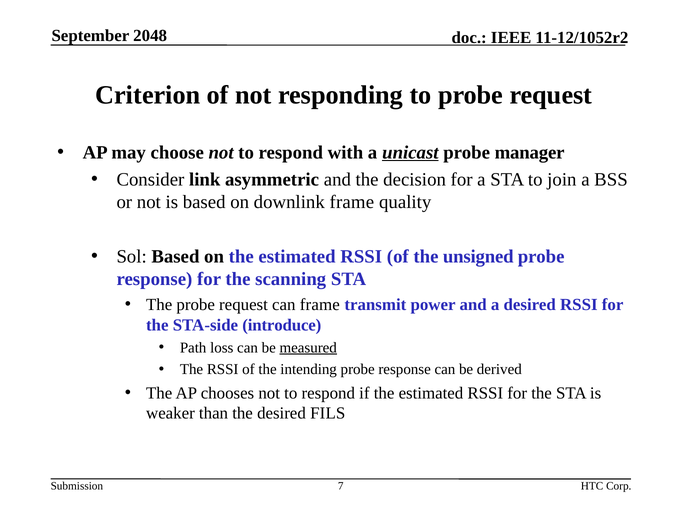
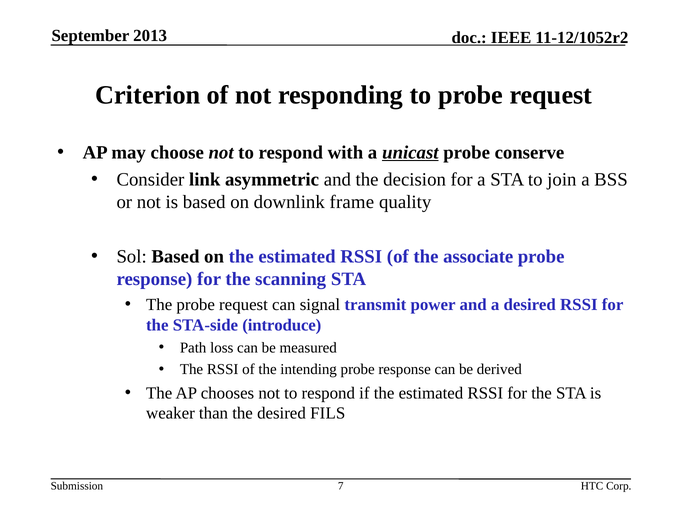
2048: 2048 -> 2013 (150, 36)
manager: manager -> conserve (529, 152)
unsigned: unsigned -> associate (478, 257)
can frame: frame -> signal (320, 305)
measured underline: present -> none (308, 348)
